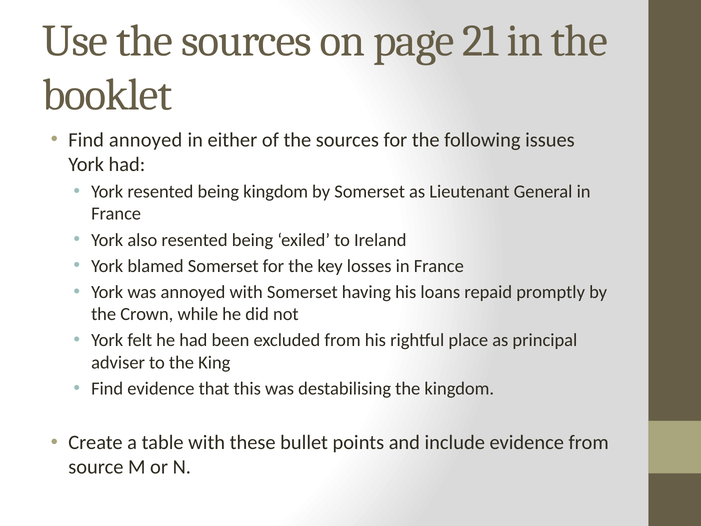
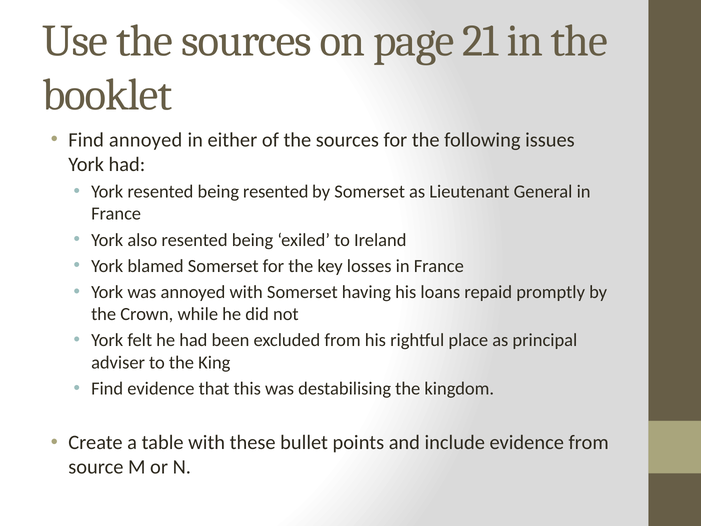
being kingdom: kingdom -> resented (276, 192)
